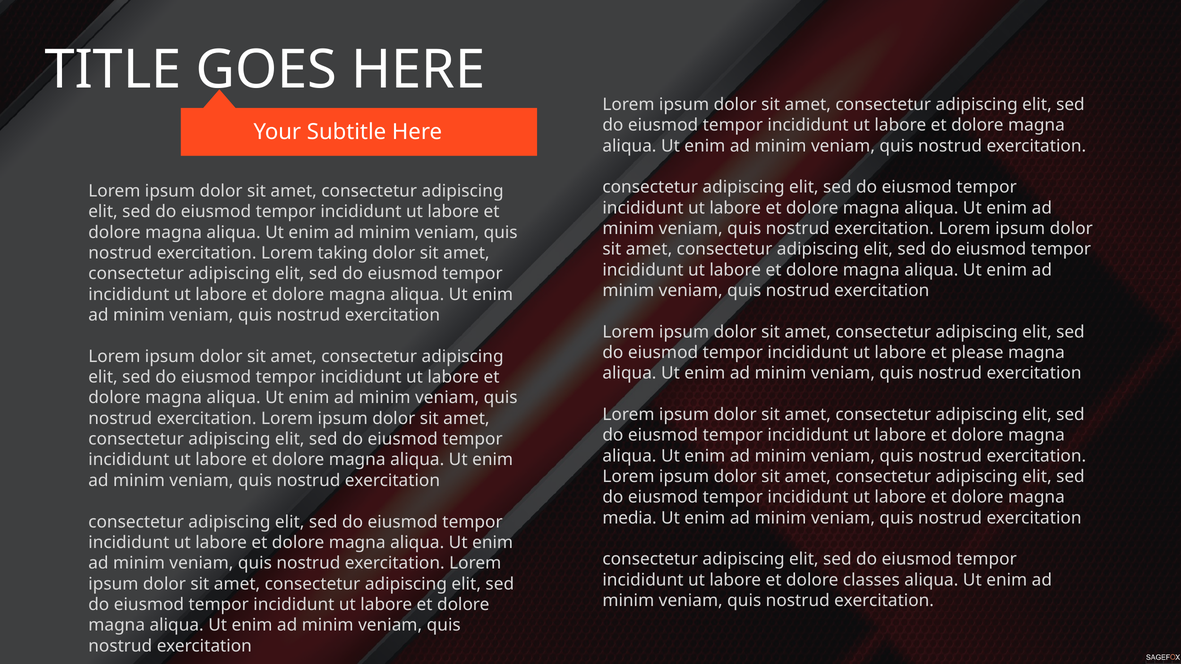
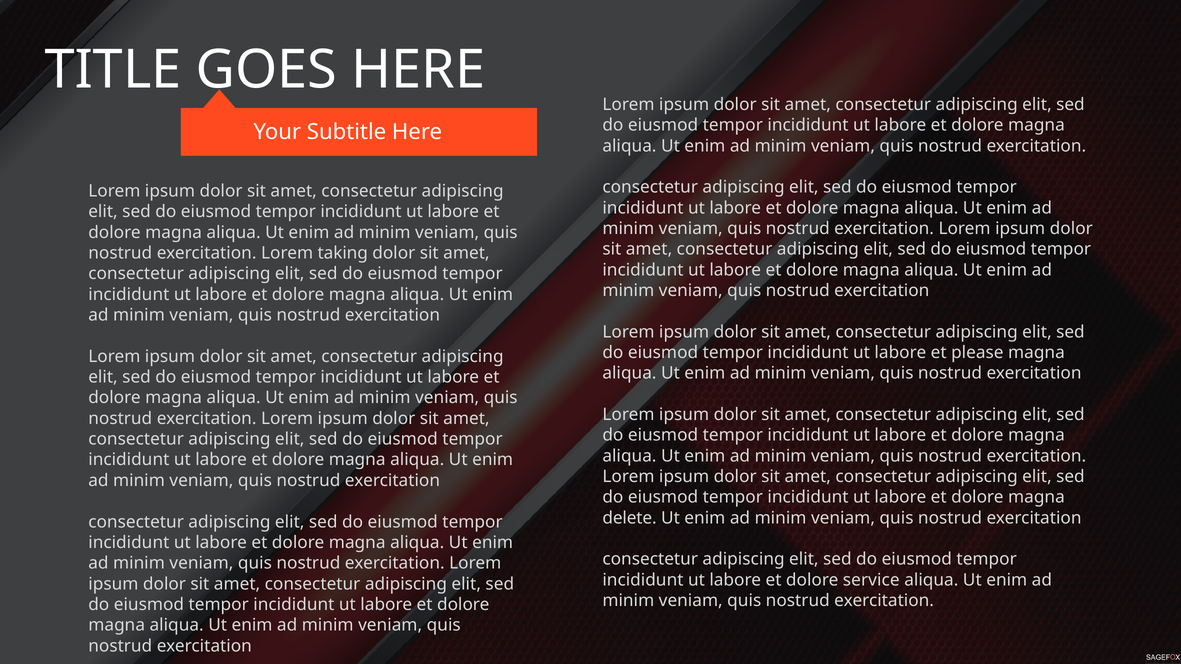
media: media -> delete (630, 518)
classes: classes -> service (871, 580)
